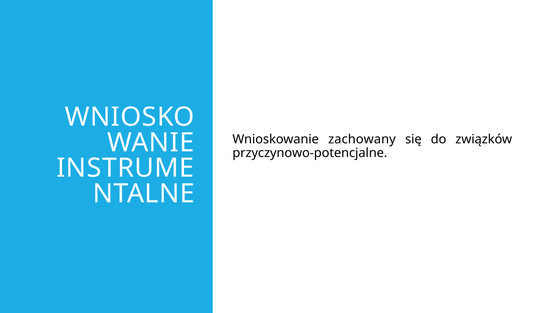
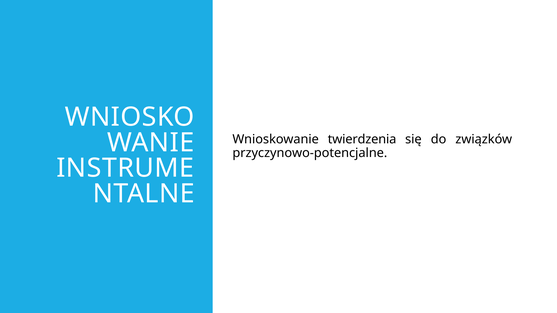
zachowany: zachowany -> twierdzenia (362, 139)
